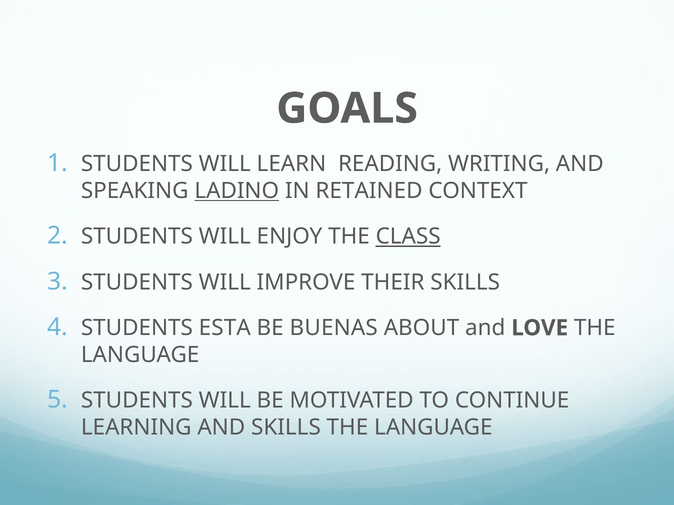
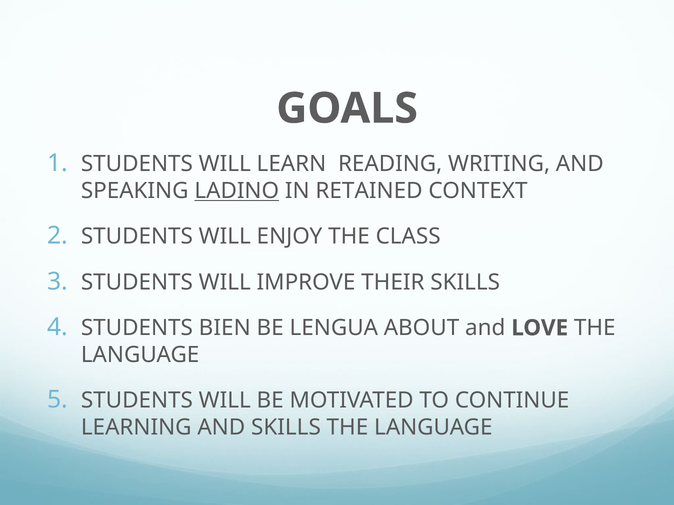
CLASS underline: present -> none (408, 237)
ESTA: ESTA -> BIEN (225, 328)
BUENAS: BUENAS -> LENGUA (334, 328)
